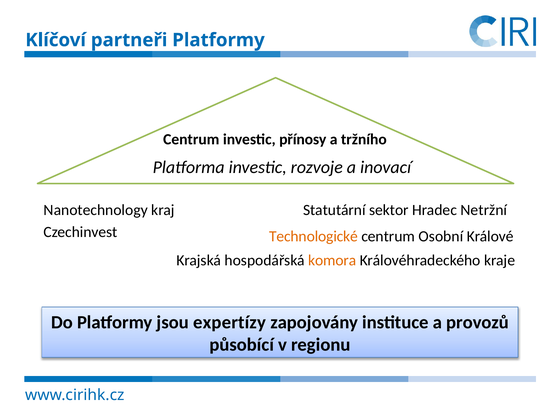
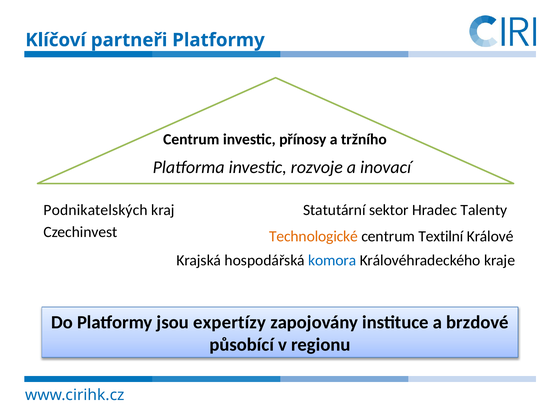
Nanotechnology: Nanotechnology -> Podnikatelských (96, 210)
Netržní: Netržní -> Talenty (484, 210)
Osobní: Osobní -> Textilní (441, 236)
komora colour: orange -> blue (332, 260)
provozů: provozů -> brzdové (477, 322)
